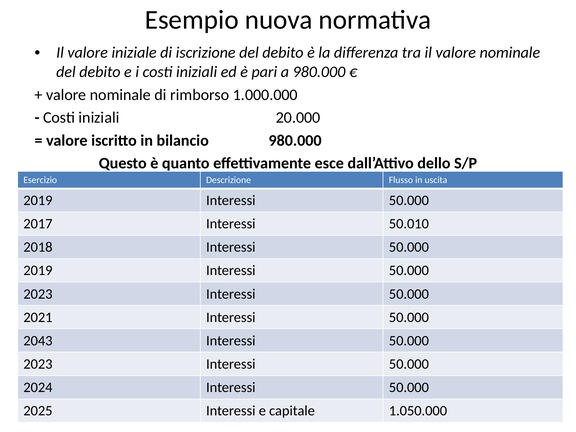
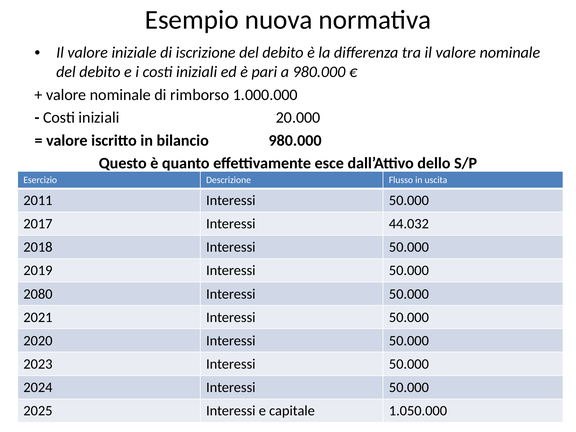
2019: 2019 -> 2011 (38, 200)
50.010: 50.010 -> 44.032 (409, 224)
2023: 2023 -> 2080 (38, 294)
2043: 2043 -> 2020 (38, 341)
